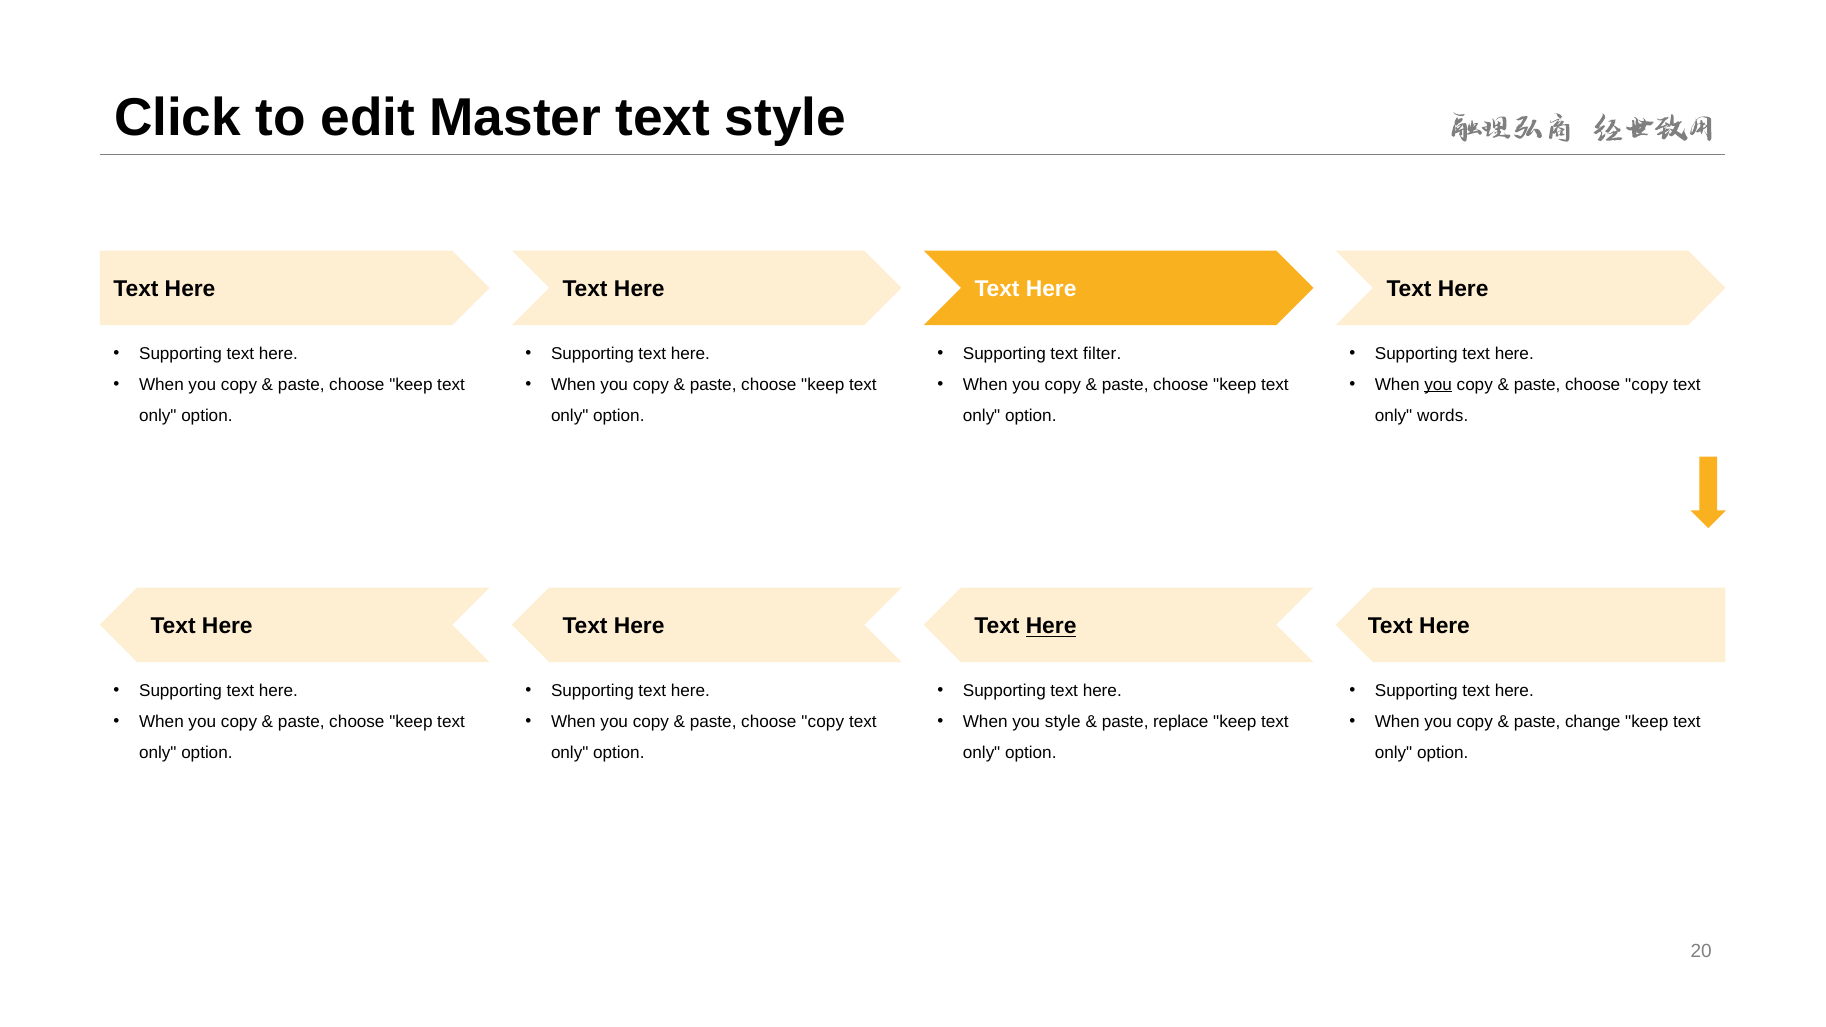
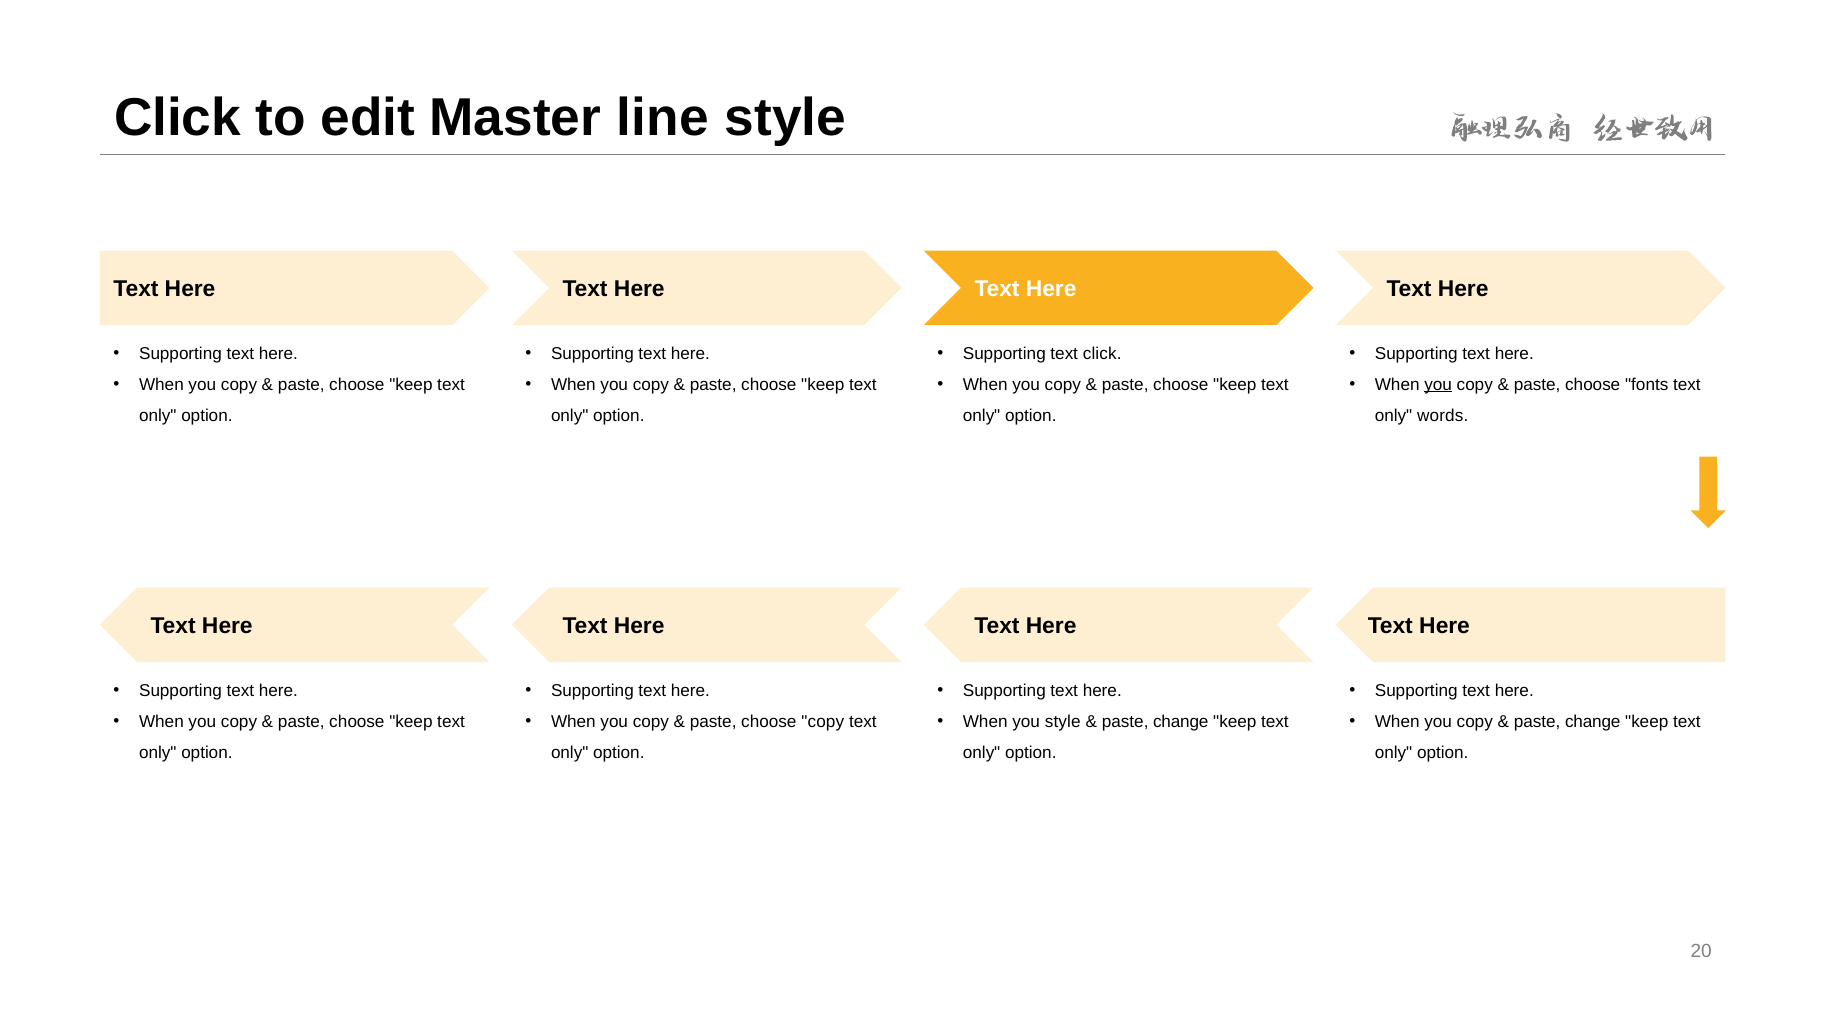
Master text: text -> line (663, 118)
text filter: filter -> click (1102, 354)
copy: copy -> fonts (1647, 385)
Here underline: present -> none (1051, 626)
replace: replace -> change (1181, 722)
